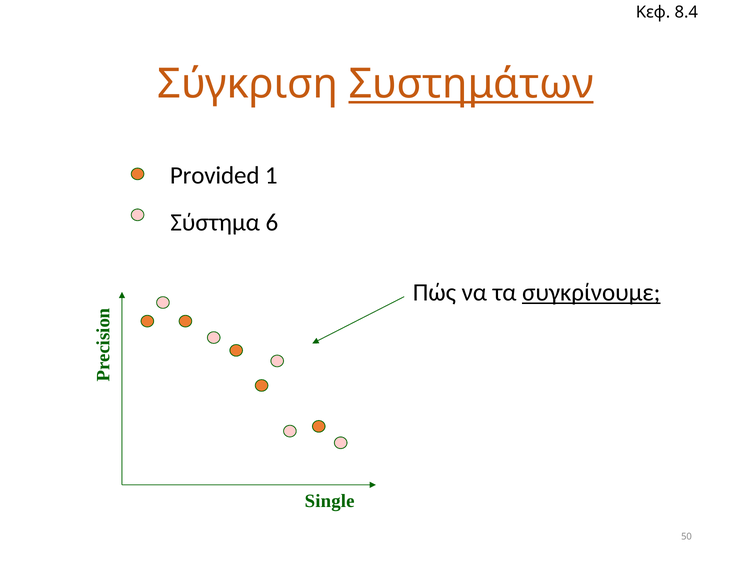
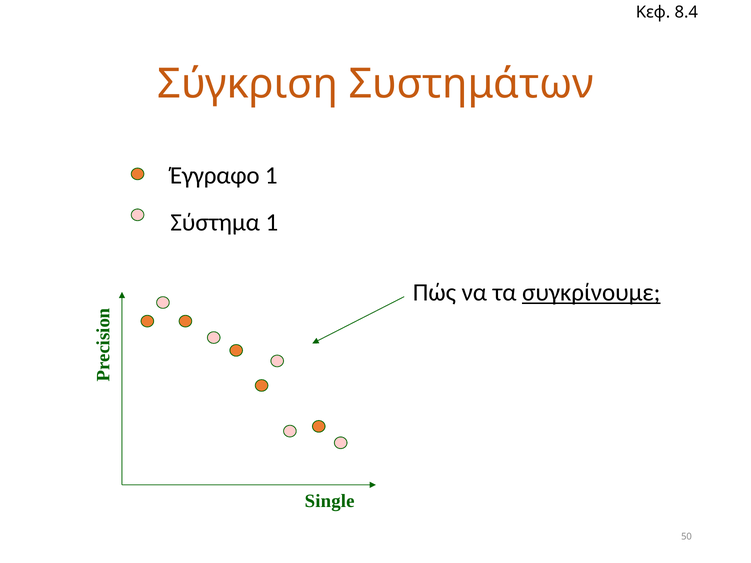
Συστημάτων underline: present -> none (471, 84)
Provided: Provided -> Έγγραφο (215, 176)
Σύστημα 6: 6 -> 1 (272, 223)
